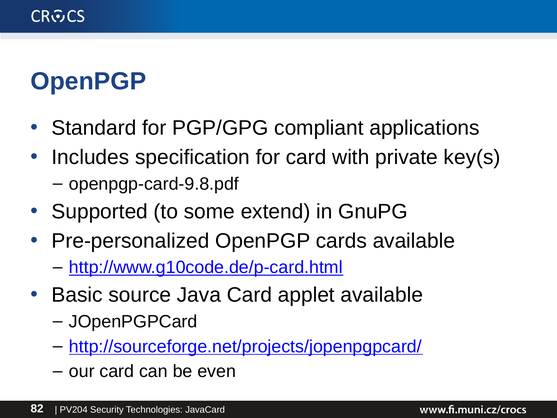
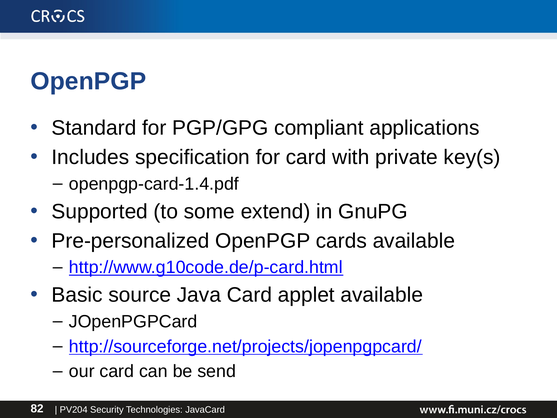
openpgp-card-9.8.pdf: openpgp-card-9.8.pdf -> openpgp-card-1.4.pdf (154, 184)
even: even -> send (217, 371)
